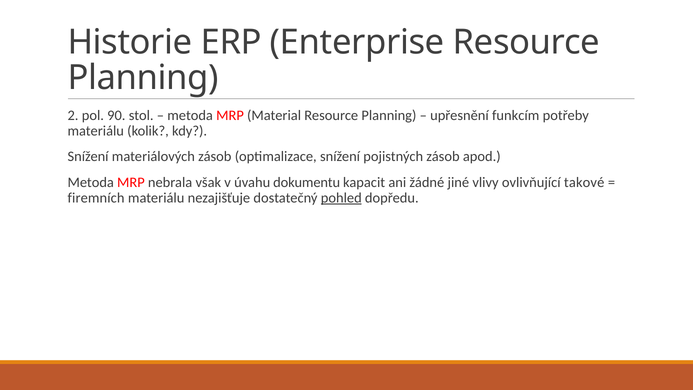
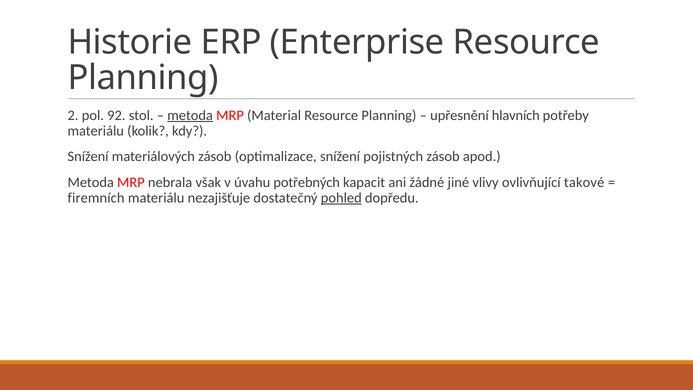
90: 90 -> 92 (116, 115)
metoda underline: none -> present (190, 115)
funkcím: funkcím -> hlavních (516, 115)
dokumentu: dokumentu -> potřebných (307, 182)
